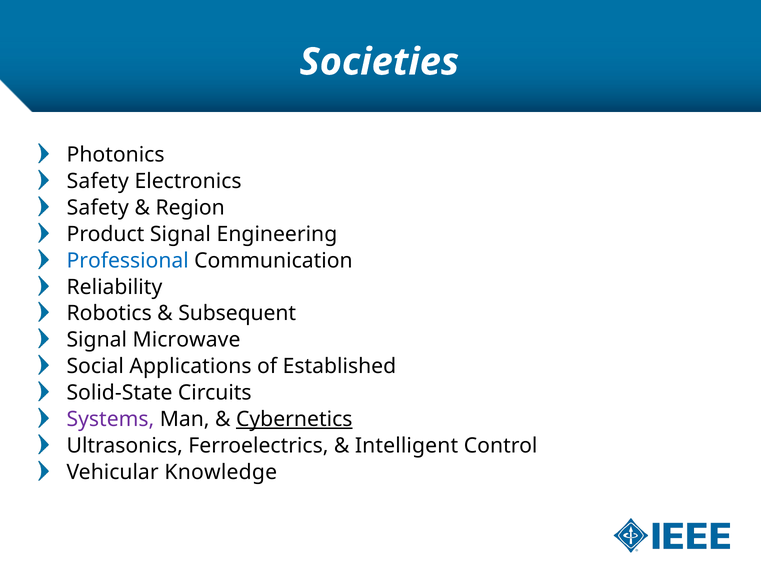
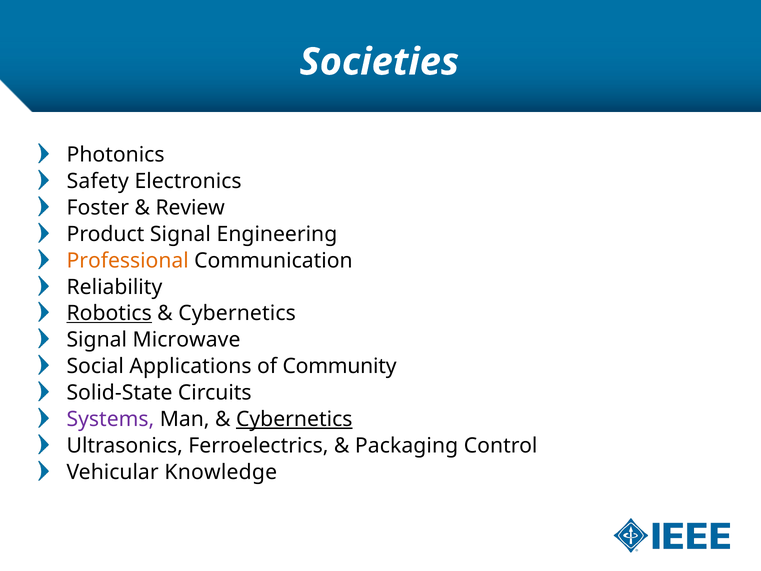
Safety: Safety -> Foster (98, 208)
Region: Region -> Review (190, 208)
Professional colour: blue -> orange (128, 261)
Robotics underline: none -> present (109, 313)
Subsequent: Subsequent -> Cybernetics (237, 313)
Established: Established -> Community (340, 366)
Intelligent: Intelligent -> Packaging (407, 445)
